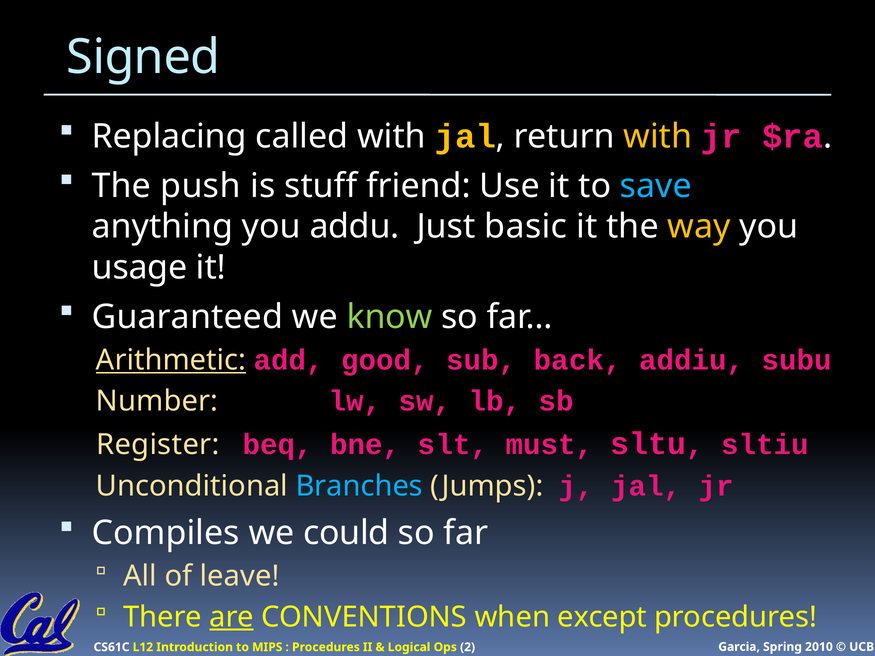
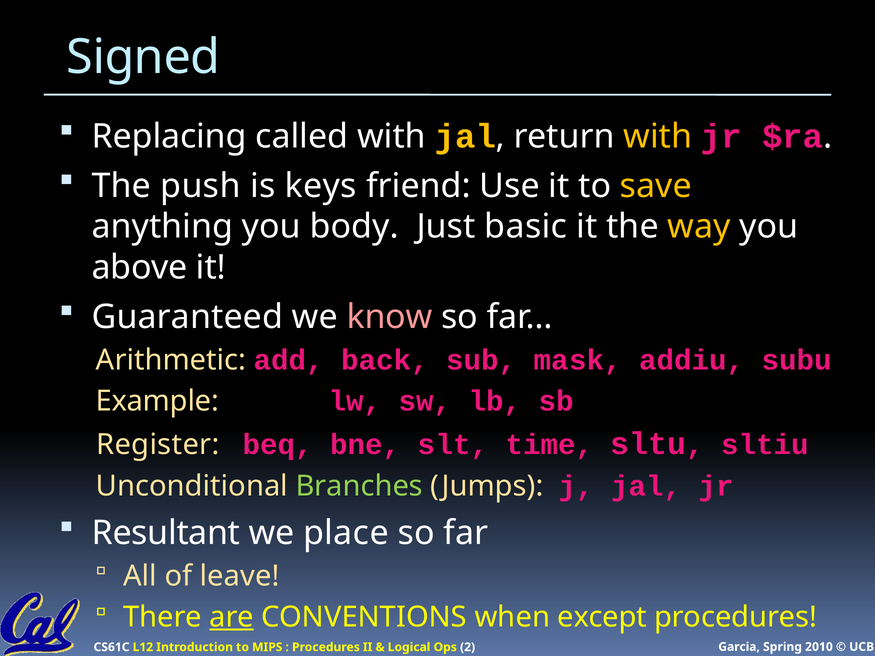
stuff: stuff -> keys (321, 186)
save colour: light blue -> yellow (656, 186)
addu: addu -> body (354, 227)
usage: usage -> above (140, 268)
know colour: light green -> pink (390, 317)
Arithmetic underline: present -> none (171, 360)
good: good -> back (385, 360)
back: back -> mask (578, 360)
Number: Number -> Example (157, 401)
must: must -> time (549, 445)
Branches colour: light blue -> light green (359, 486)
Compiles: Compiles -> Resultant (166, 533)
could: could -> place (346, 533)
